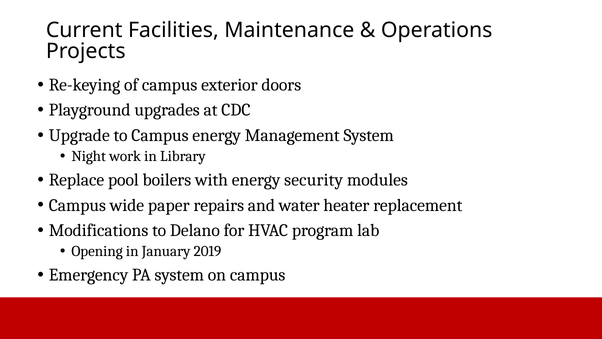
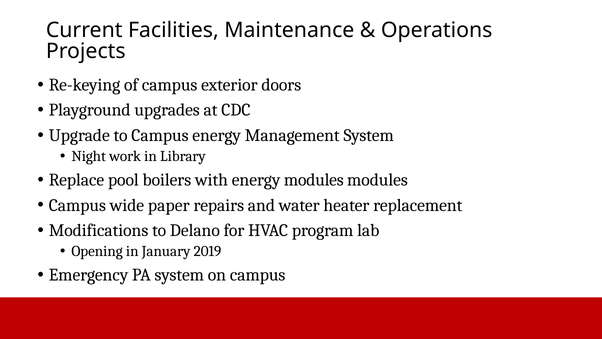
energy security: security -> modules (314, 180)
